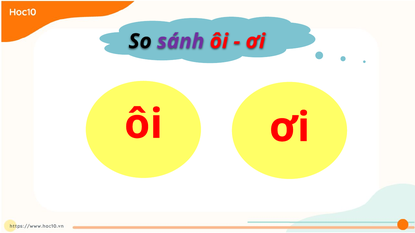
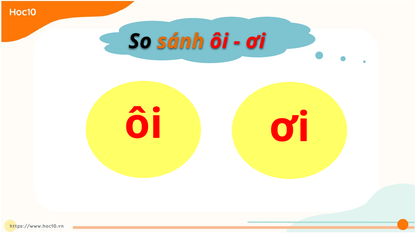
sánh colour: purple -> orange (181, 41)
